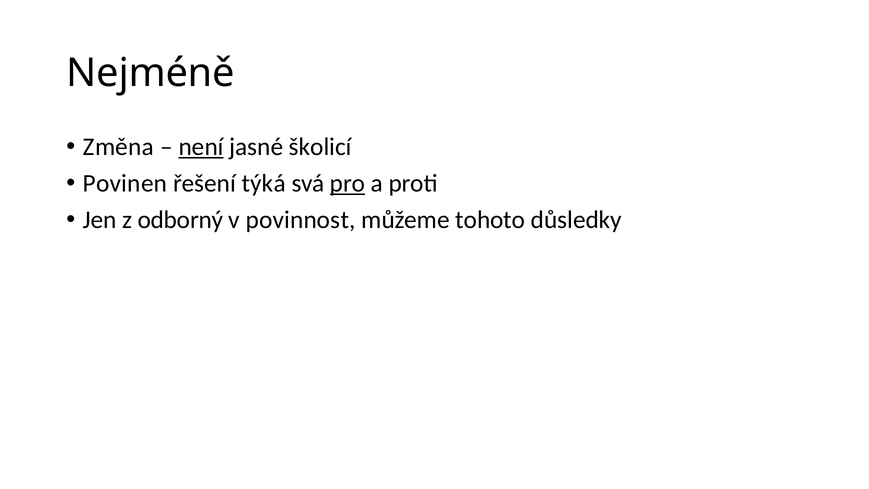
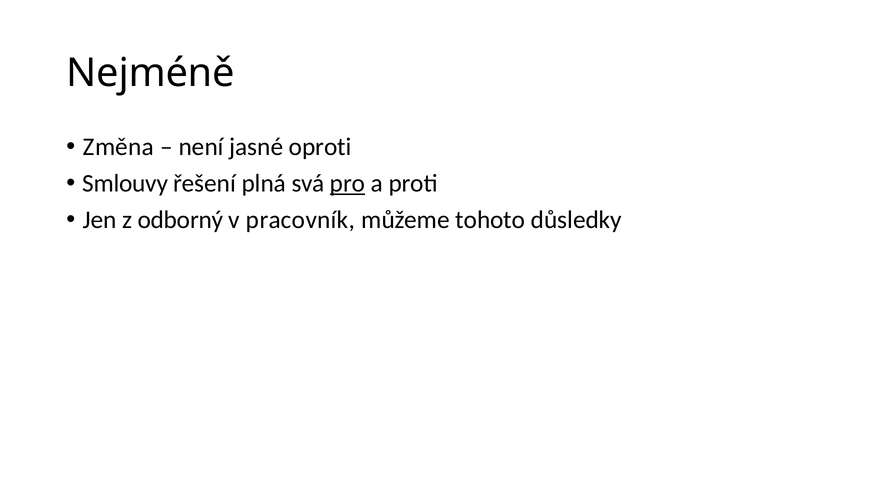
není underline: present -> none (201, 147)
školicí: školicí -> oproti (320, 147)
Povinen: Povinen -> Smlouvy (125, 183)
týká: týká -> plná (264, 183)
povinnost: povinnost -> pracovník (300, 220)
